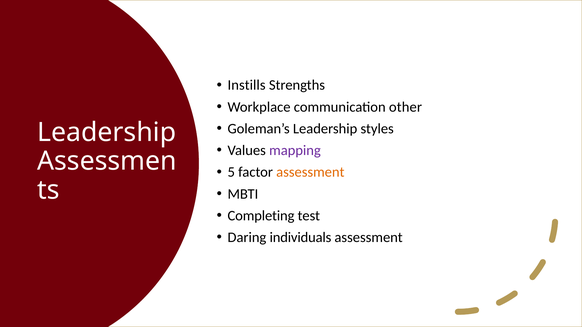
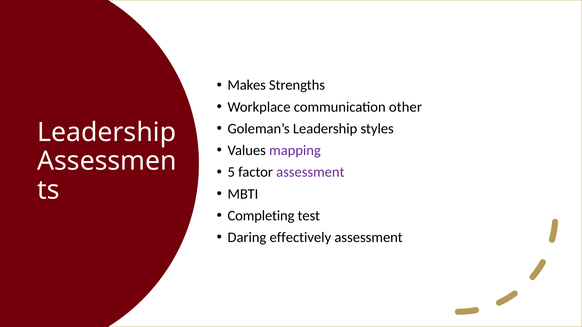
Instills: Instills -> Makes (247, 85)
assessment colour: orange -> purple (310, 172)
individuals: individuals -> effectively (300, 238)
